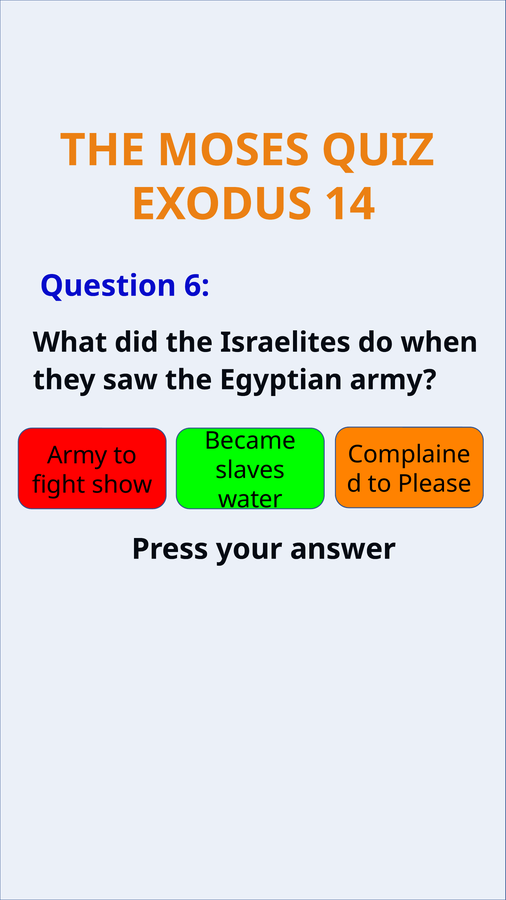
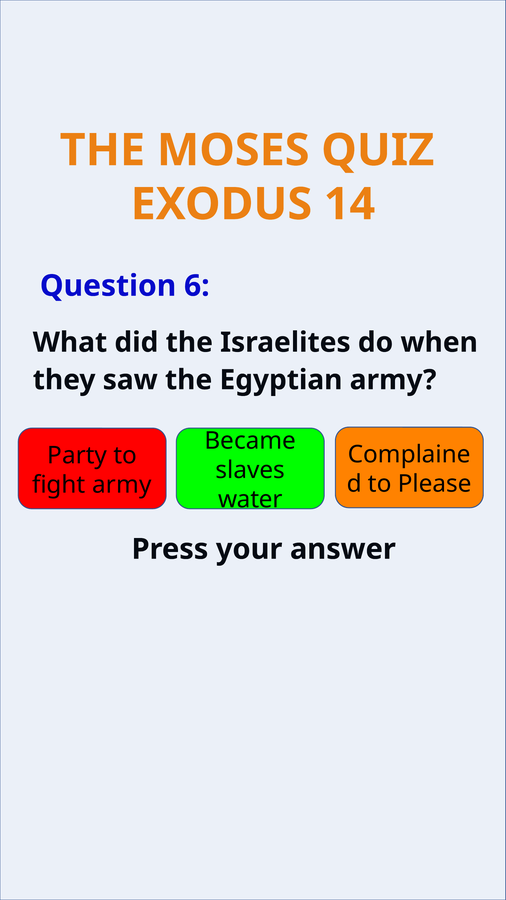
Army: Army -> Party (77, 455)
fight show: show -> army (122, 485)
